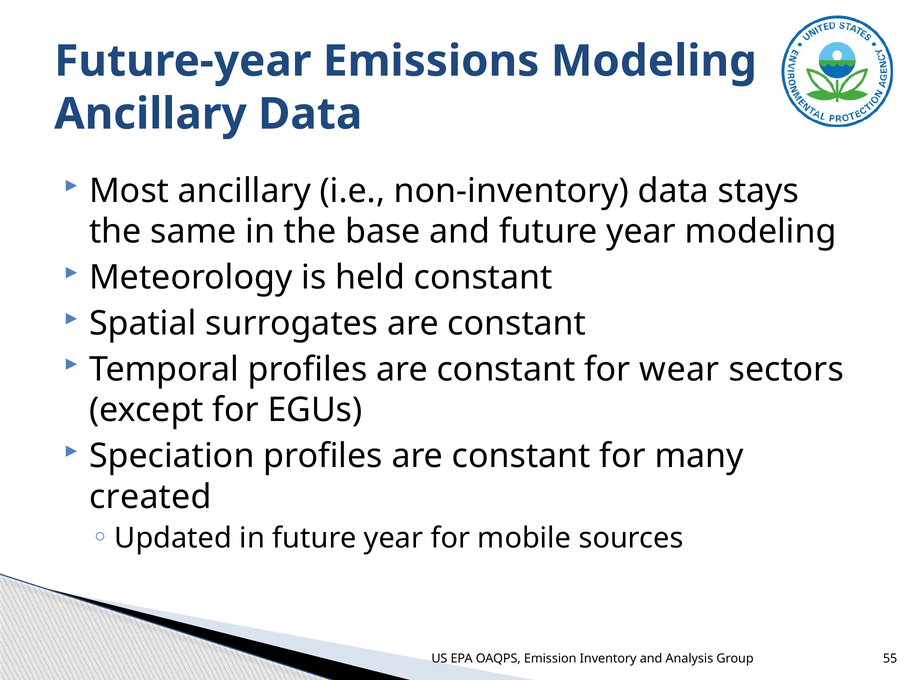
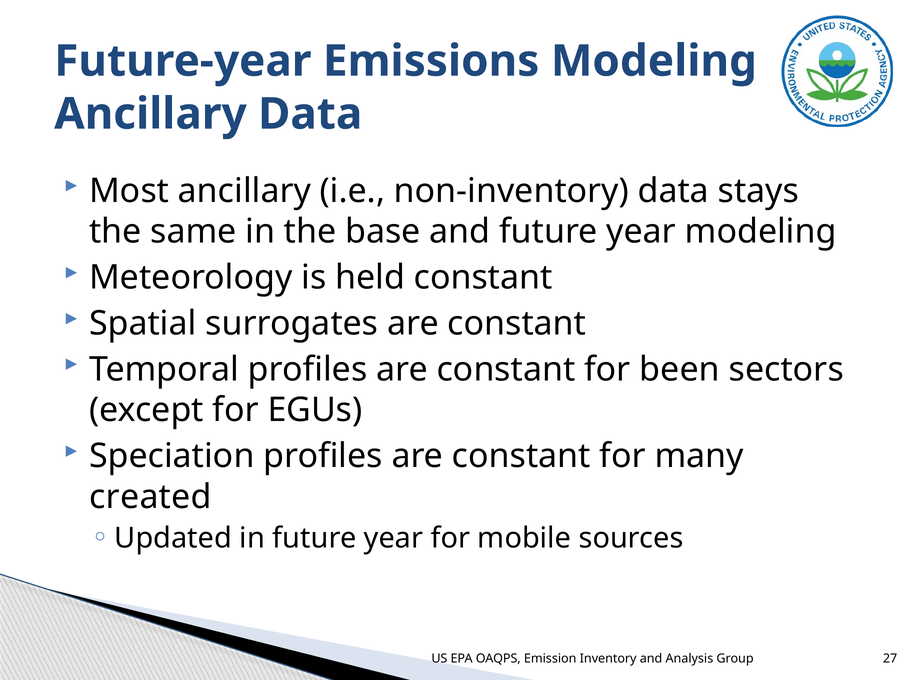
wear: wear -> been (680, 369)
55: 55 -> 27 (890, 658)
